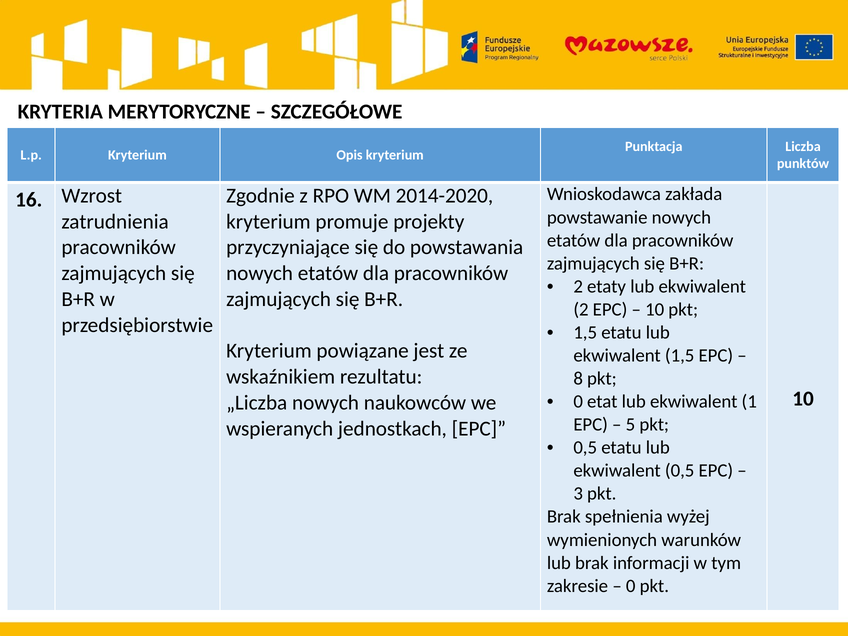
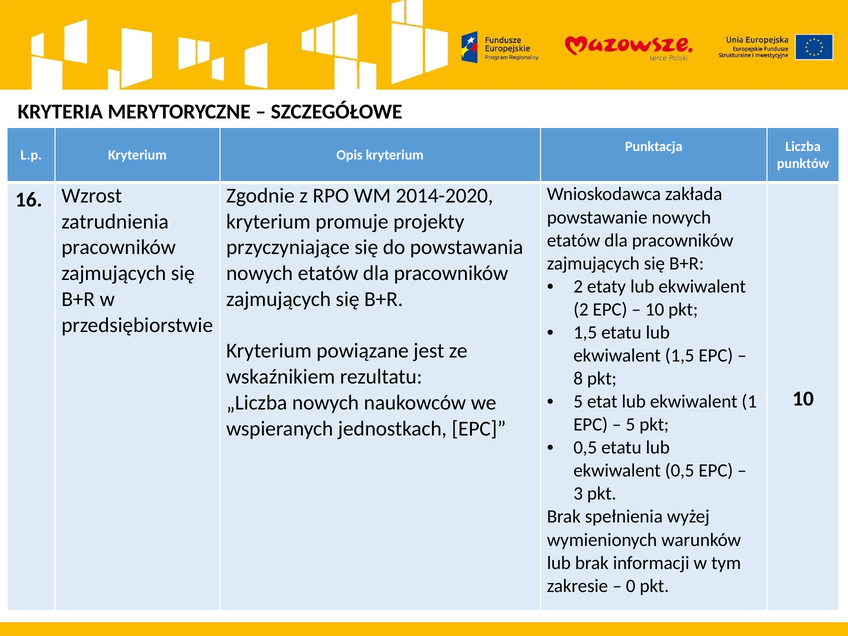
0: 0 -> 5 (578, 402)
